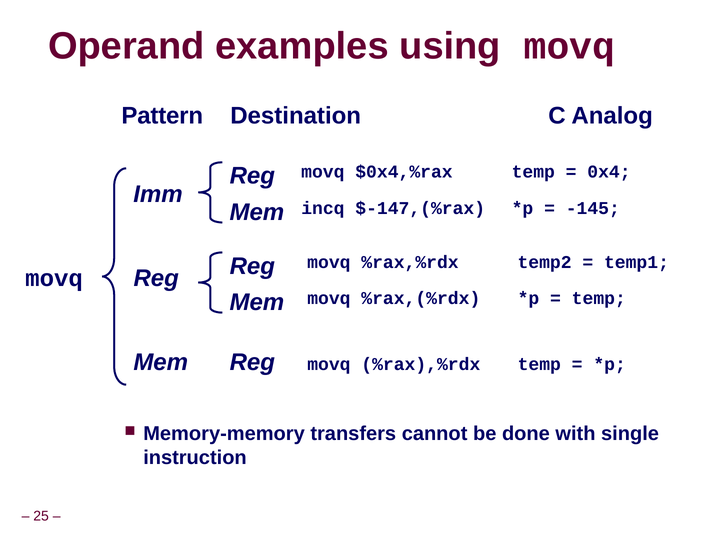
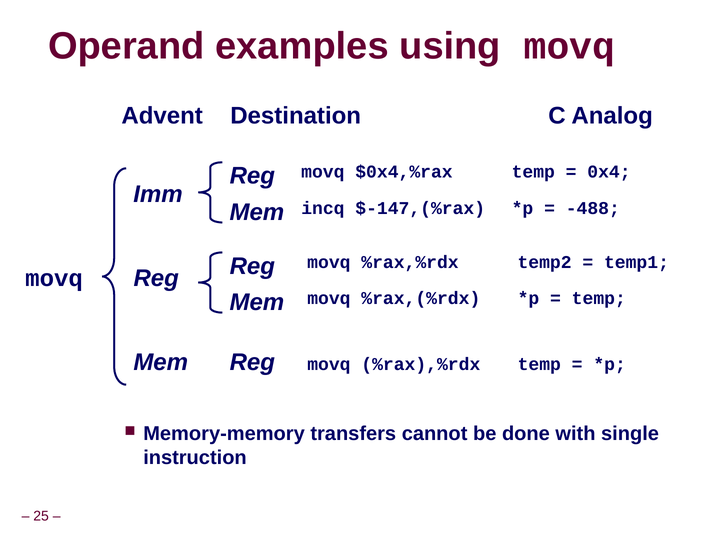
Pattern: Pattern -> Advent (162, 116)
-145: -145 -> -488 (593, 208)
